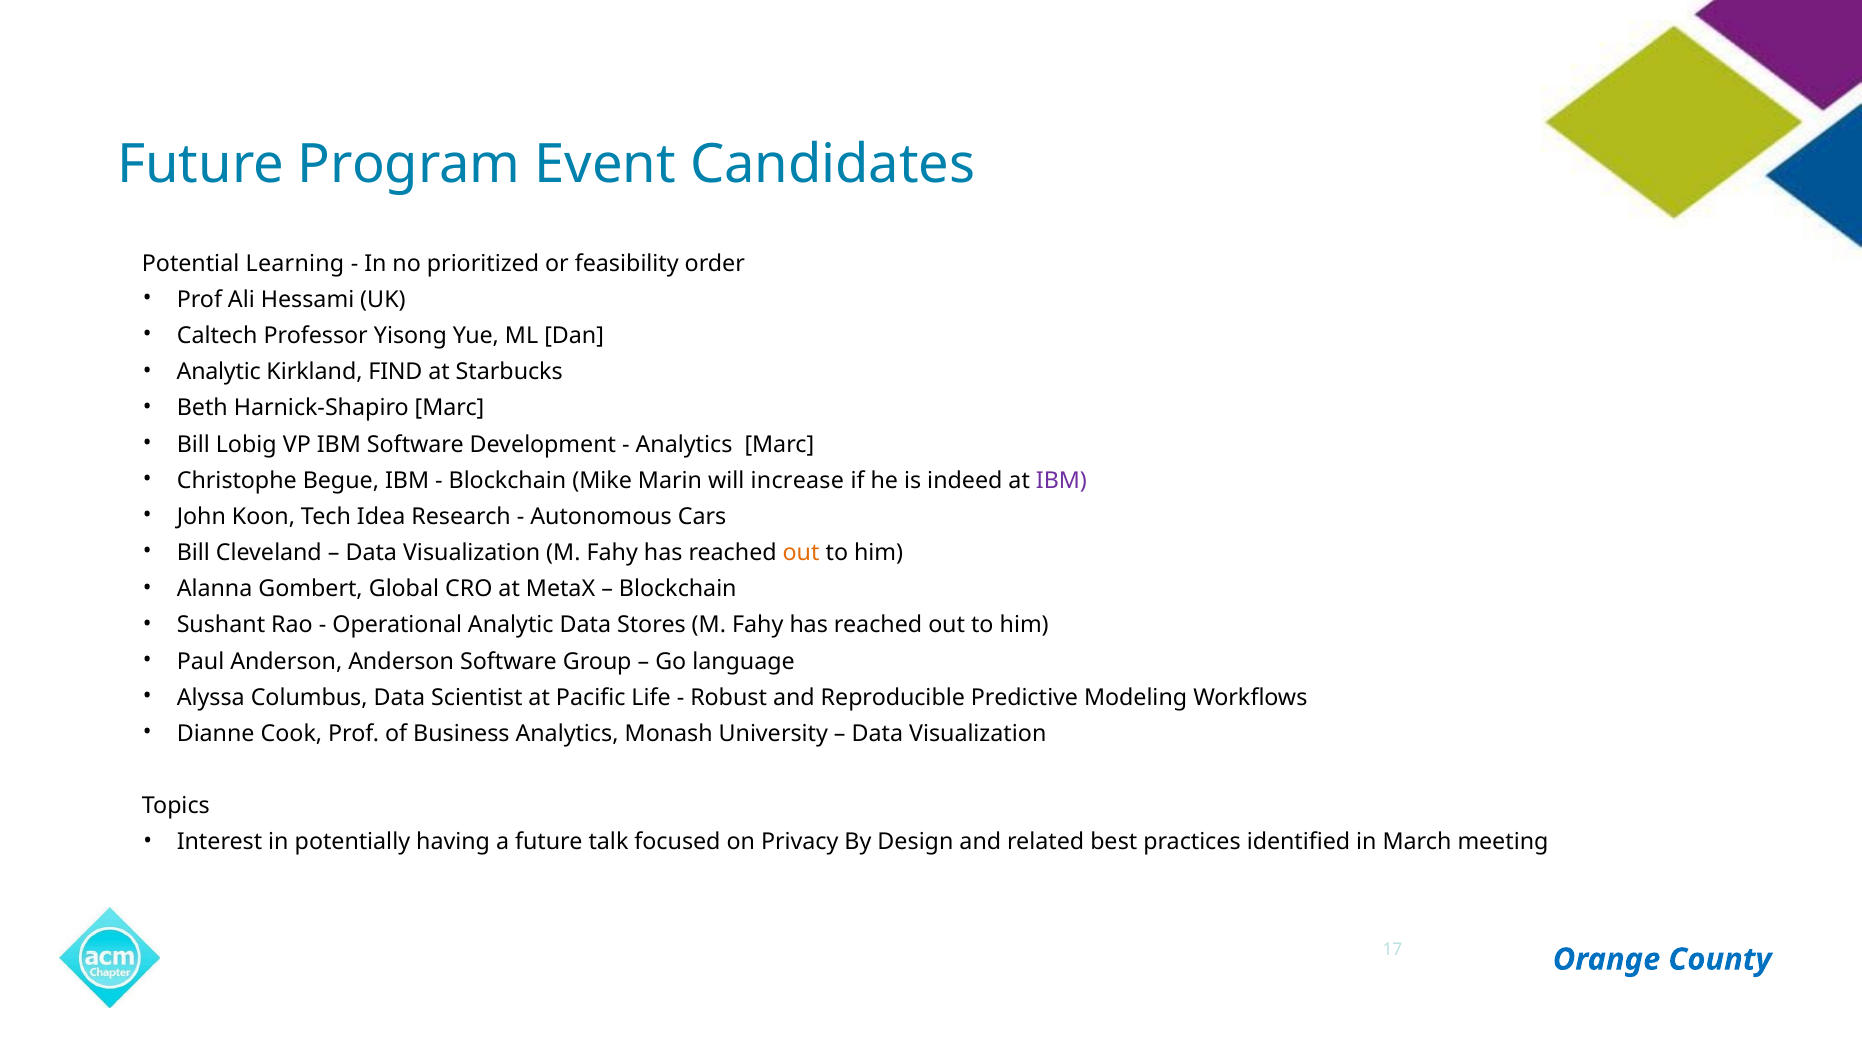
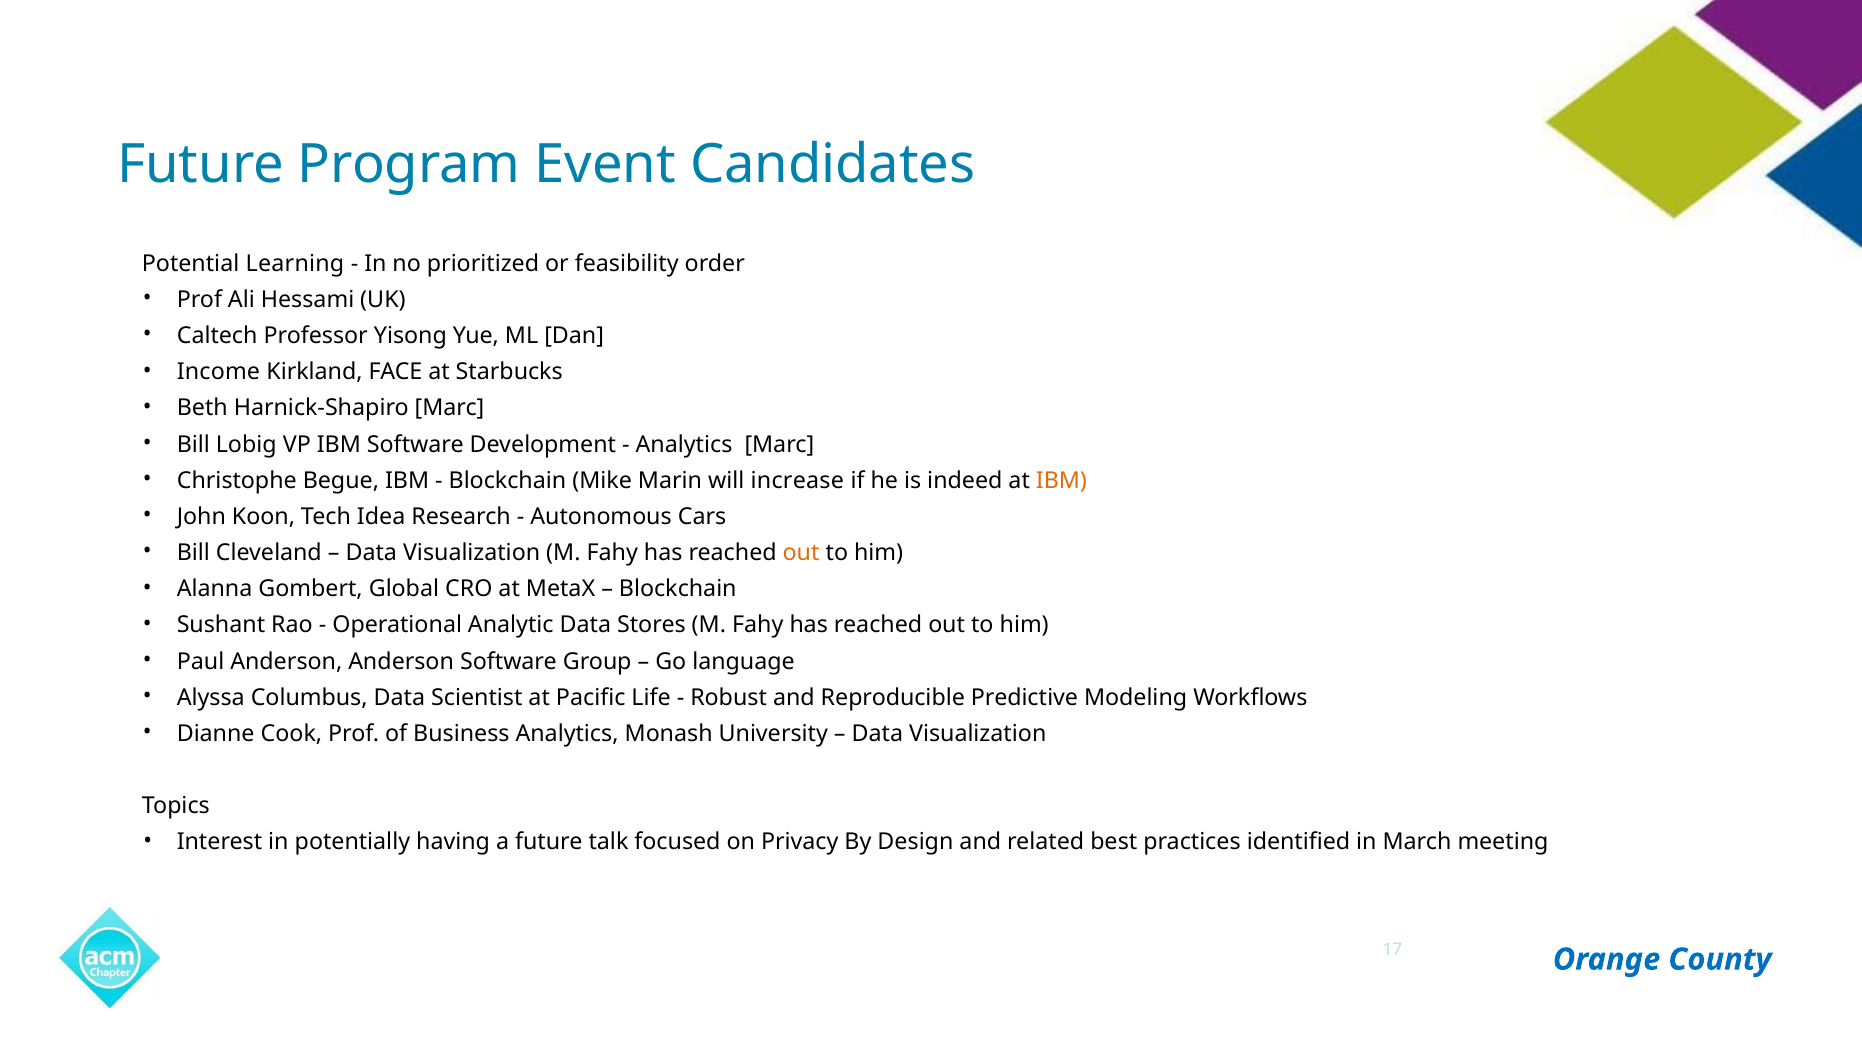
Analytic: Analytic -> Income (218, 372)
FIND: FIND -> FACE (395, 372)
IBM colour: purple -> orange (1061, 481)
